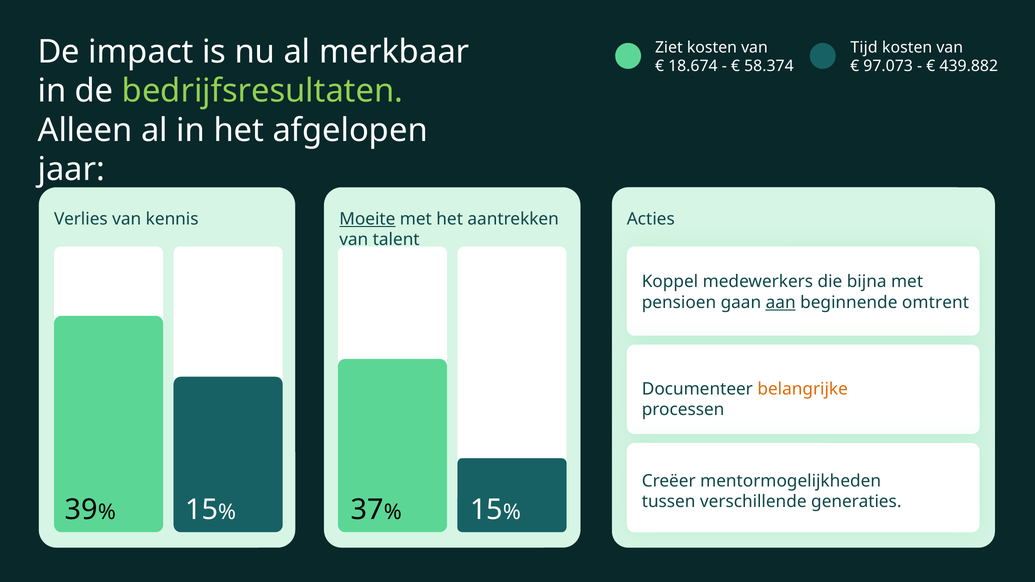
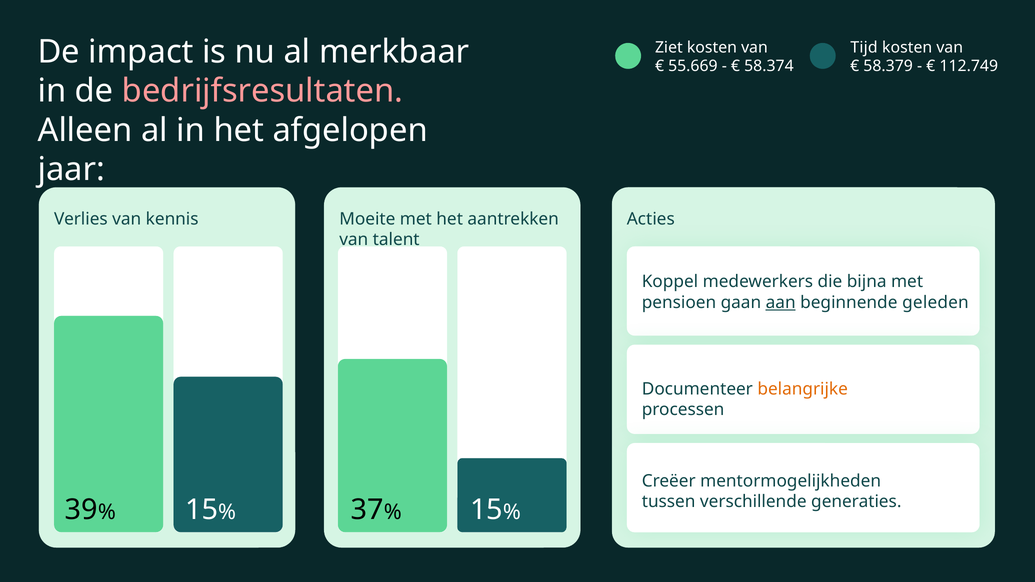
18.674: 18.674 -> 55.669 (693, 66)
97.073: 97.073 -> 58.379 (888, 66)
439.882: 439.882 -> 112.749 (969, 66)
bedrijfsresultaten colour: light green -> pink (263, 91)
Moeite underline: present -> none (367, 219)
omtrent: omtrent -> geleden (935, 302)
